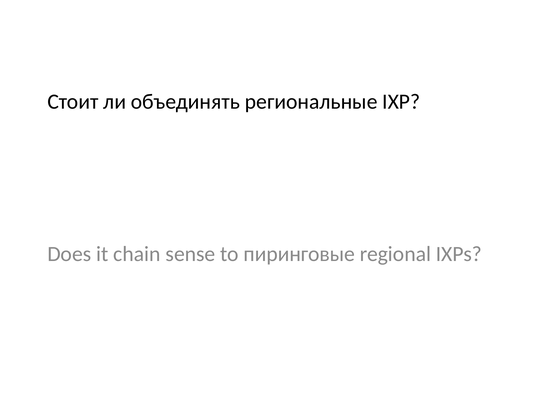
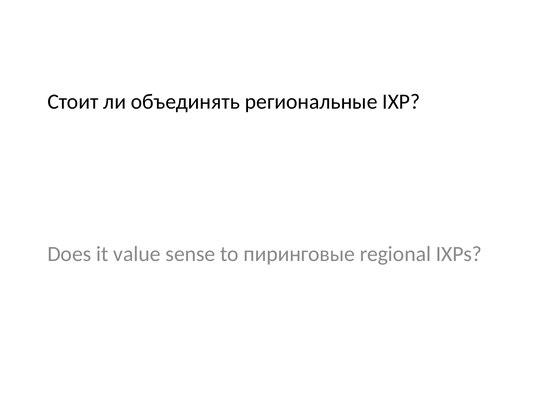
chain: chain -> value (137, 254)
